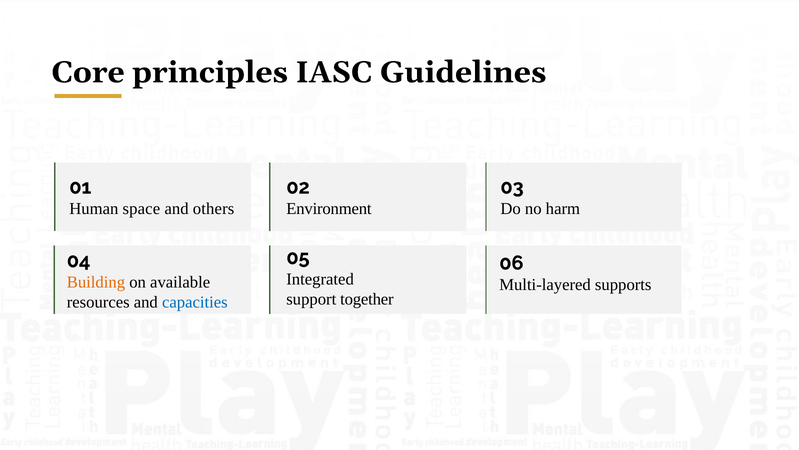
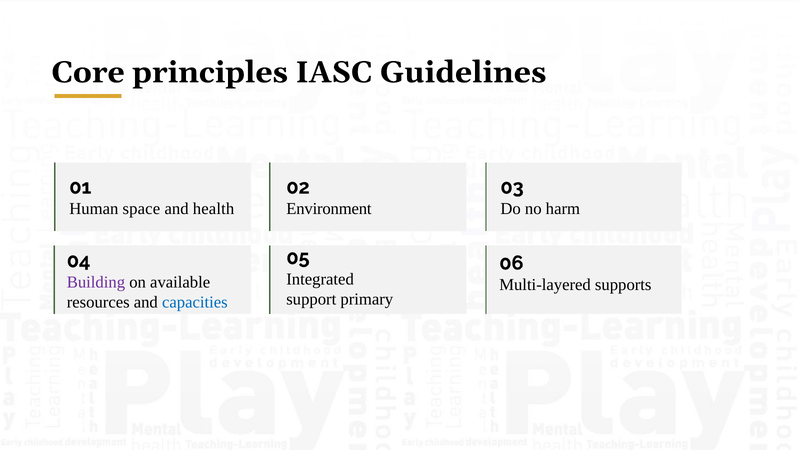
others: others -> health (214, 209)
Building colour: orange -> purple (96, 282)
together: together -> primary (367, 299)
